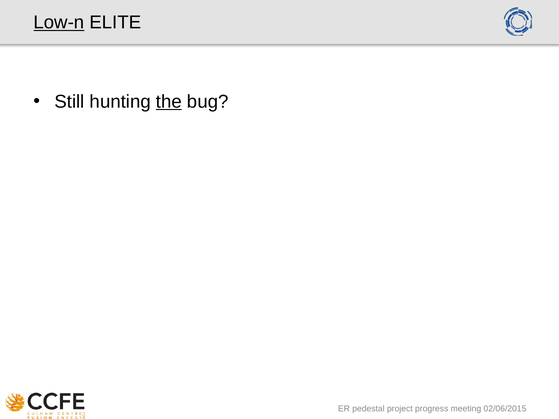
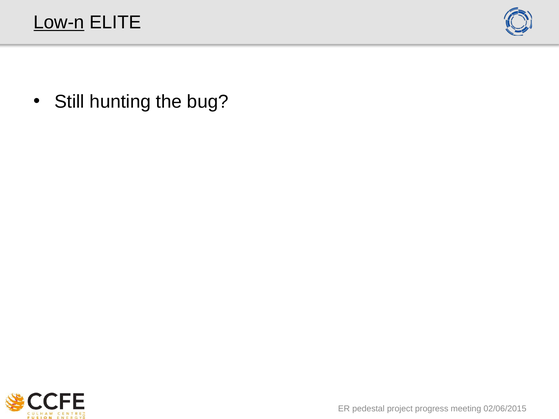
the underline: present -> none (169, 102)
